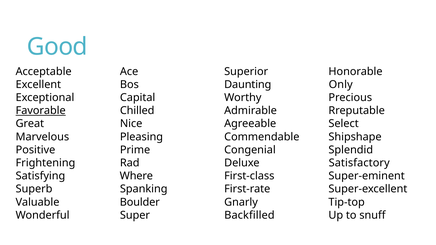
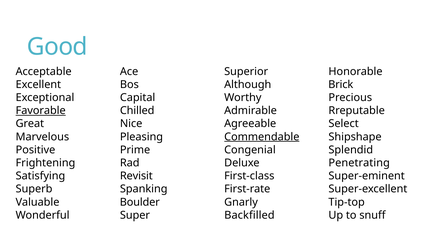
Daunting: Daunting -> Although (248, 85)
Only: Only -> Brick (341, 85)
Commendable underline: none -> present (262, 137)
Satisfactory: Satisfactory -> Penetrating (359, 163)
Where: Where -> Revisit (136, 176)
